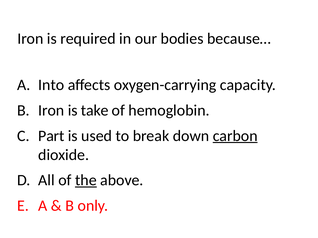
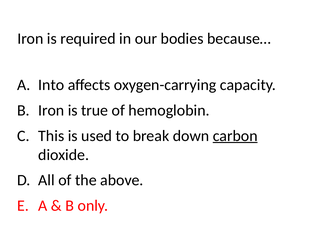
take: take -> true (95, 111)
Part: Part -> This (51, 136)
the underline: present -> none (86, 181)
